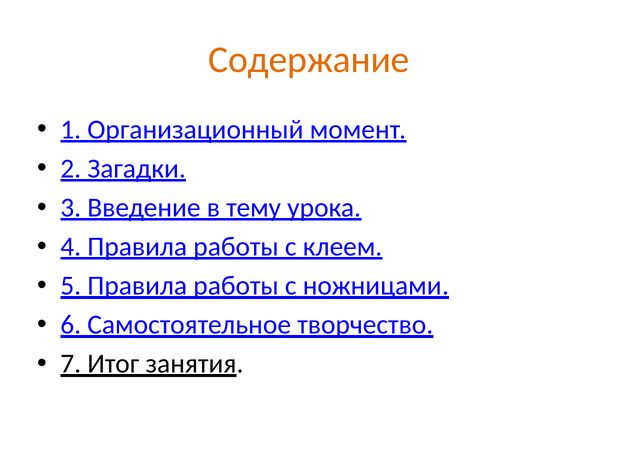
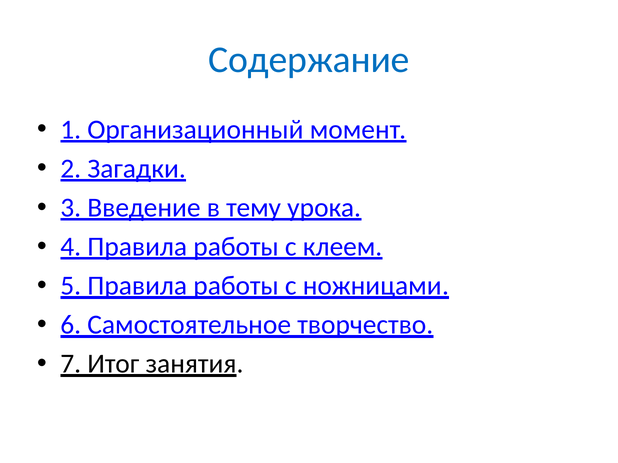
Содержание colour: orange -> blue (309, 60)
